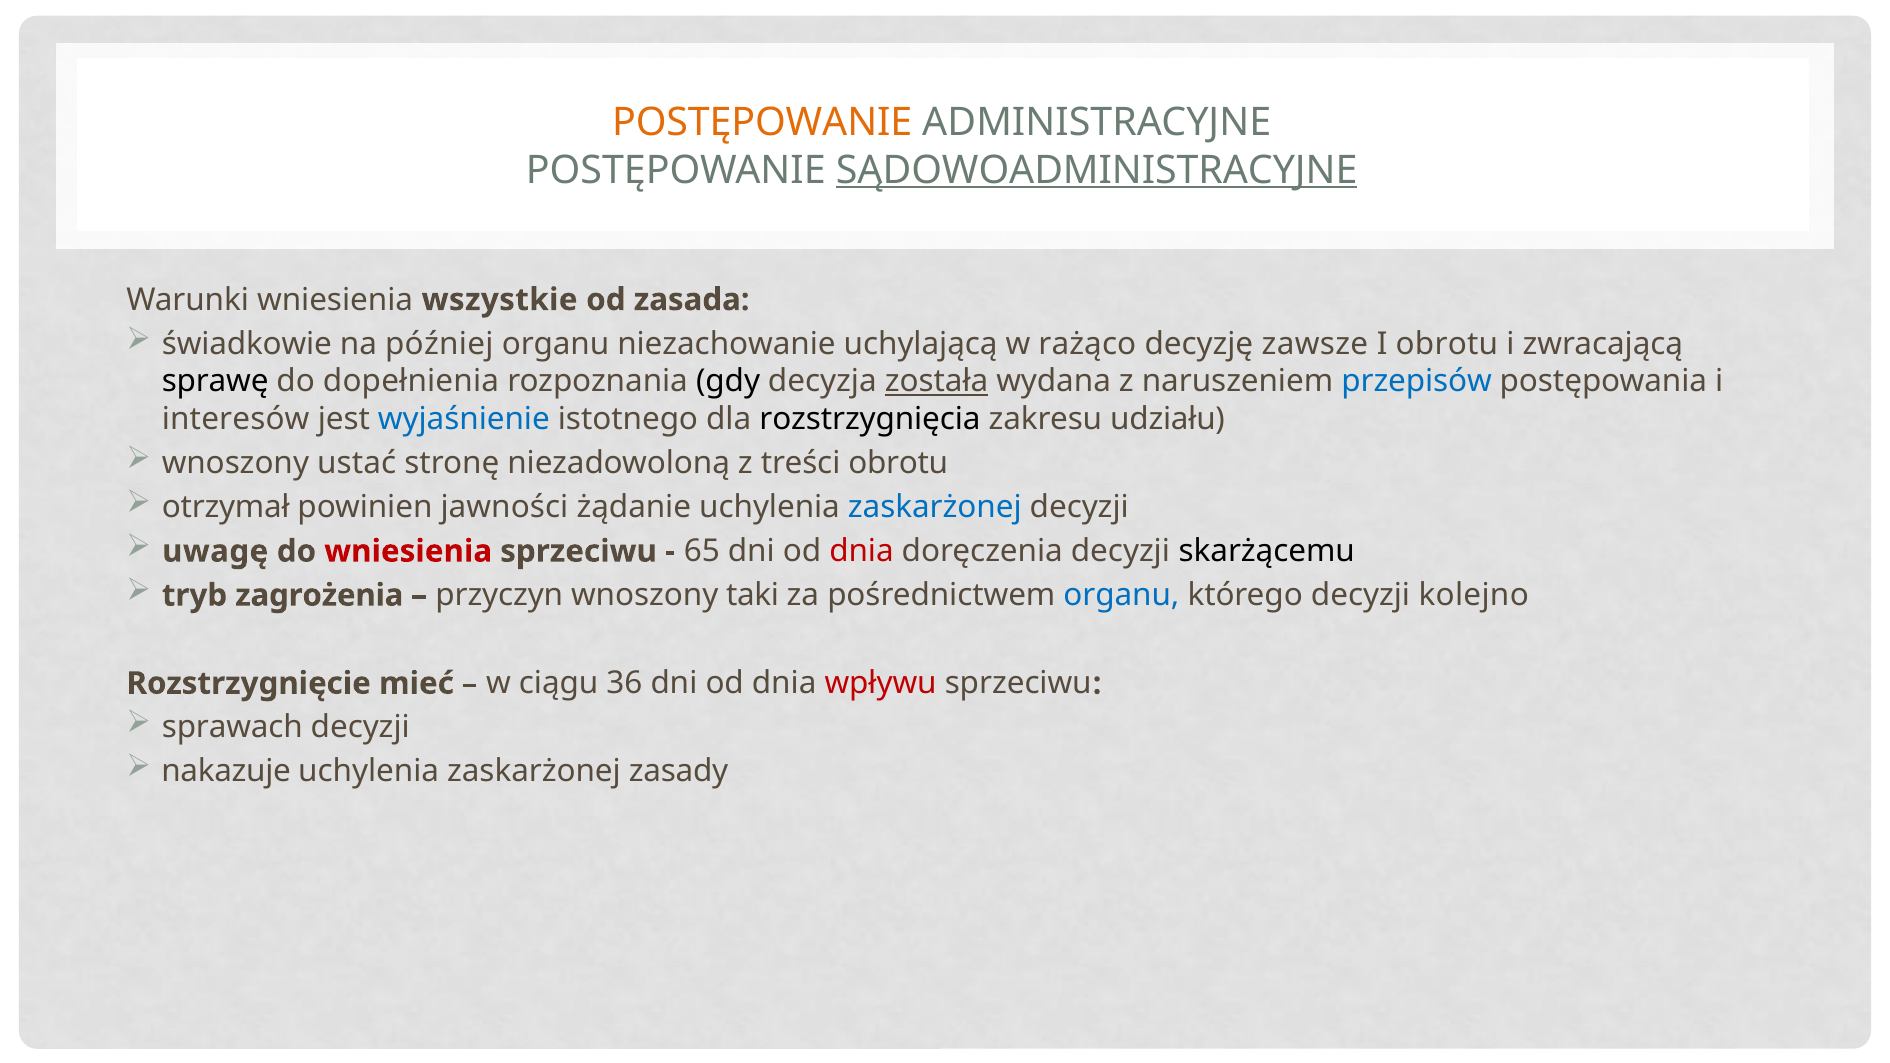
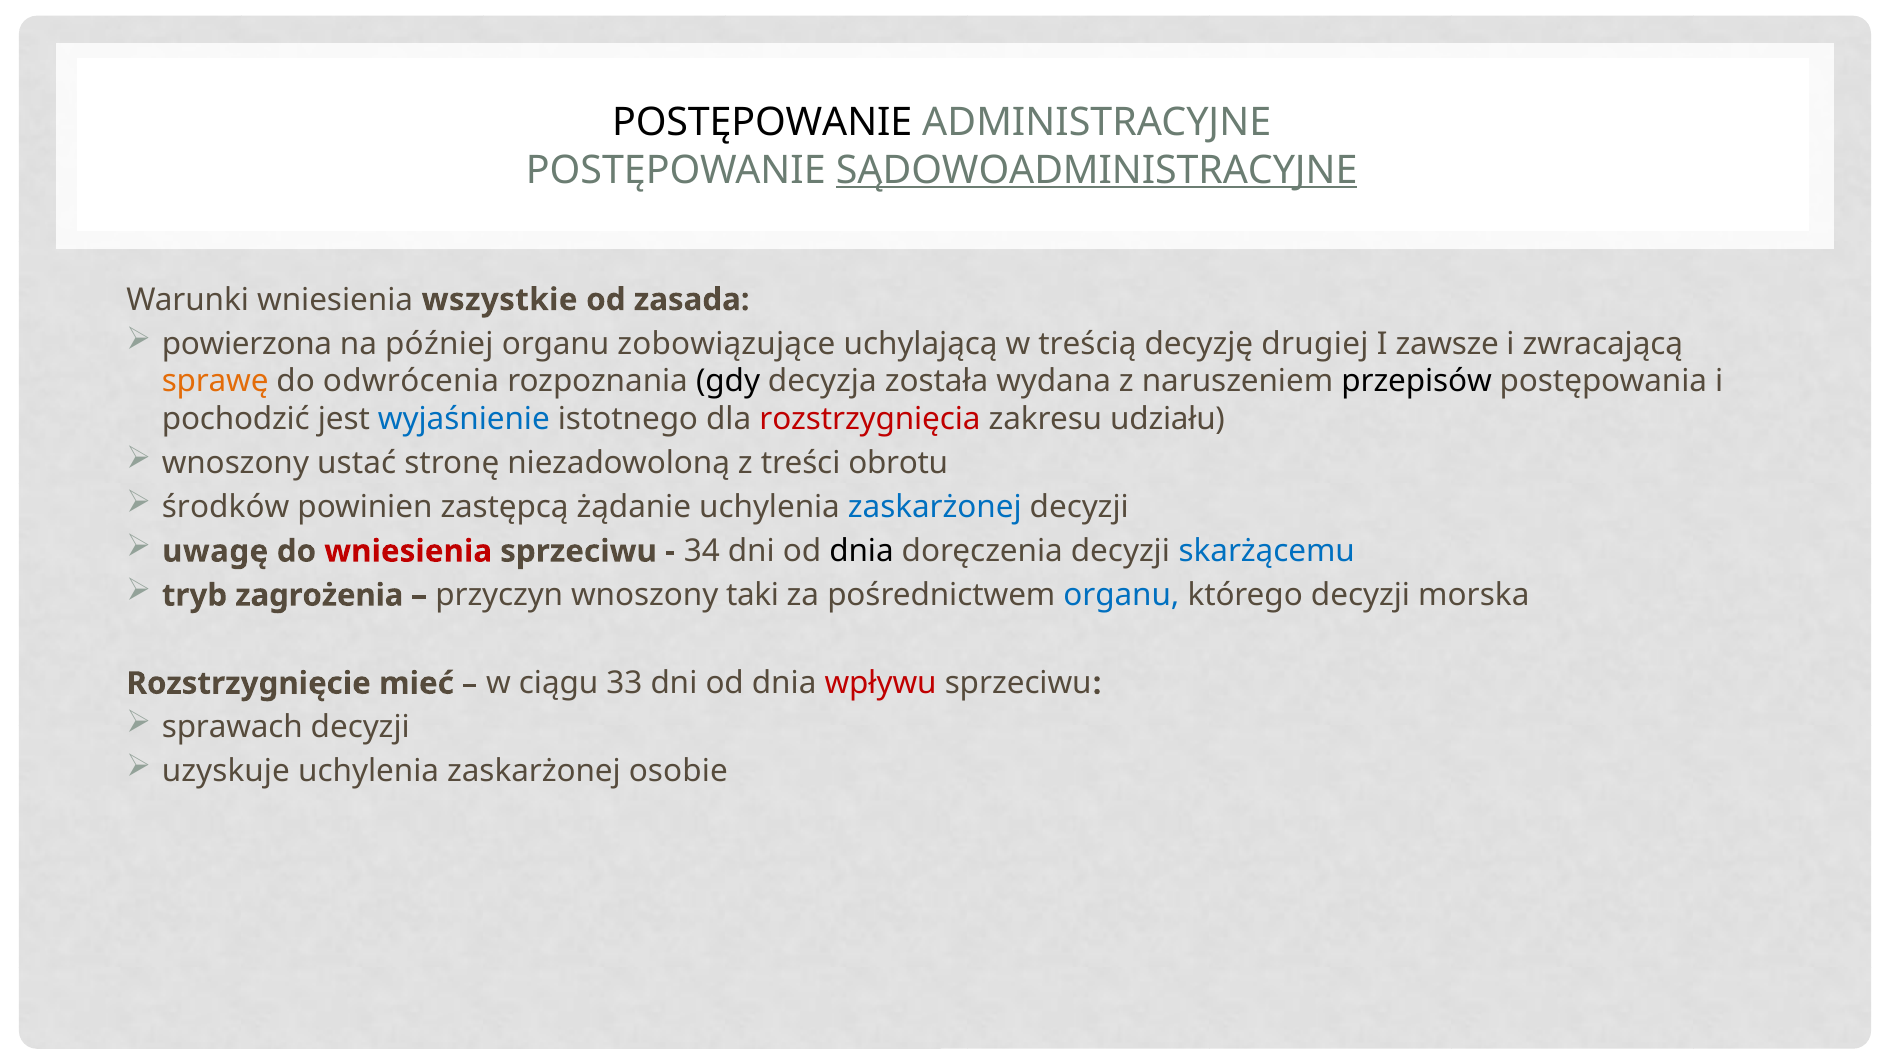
POSTĘPOWANIE colour: orange -> black (762, 123)
świadkowie: świadkowie -> powierzona (247, 344)
niezachowanie: niezachowanie -> zobowiązujące (726, 344)
rażąco: rażąco -> treścią (1087, 344)
zawsze: zawsze -> drugiej (1315, 344)
I obrotu: obrotu -> zawsze (1447, 344)
sprawę colour: black -> orange (215, 382)
dopełnienia: dopełnienia -> odwrócenia (411, 382)
została underline: present -> none (937, 382)
przepisów colour: blue -> black (1417, 382)
interesów: interesów -> pochodzić (236, 419)
rozstrzygnięcia colour: black -> red (870, 419)
otrzymał: otrzymał -> środków (226, 507)
jawności: jawności -> zastępcą (505, 507)
65: 65 -> 34 (702, 551)
dnia colour: red -> black (862, 551)
skarżącemu colour: black -> blue (1267, 551)
kolejno: kolejno -> morska (1474, 595)
36: 36 -> 33 (624, 683)
nakazuje: nakazuje -> uzyskuje (226, 772)
zasady: zasady -> osobie (678, 772)
